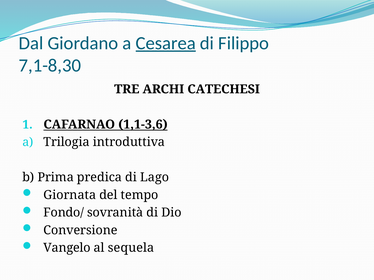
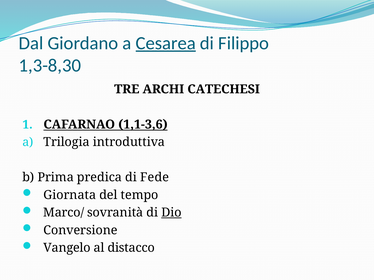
7,1-8,30: 7,1-8,30 -> 1,3-8,30 (50, 66)
Lago: Lago -> Fede (155, 178)
Fondo/: Fondo/ -> Marco/ (64, 213)
Dio underline: none -> present (171, 213)
sequela: sequela -> distacco (131, 248)
